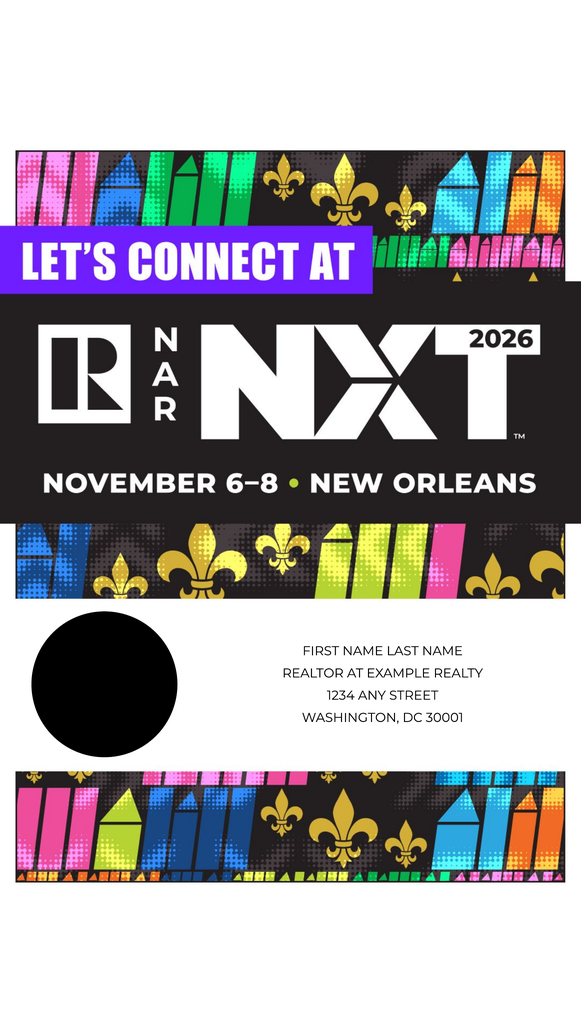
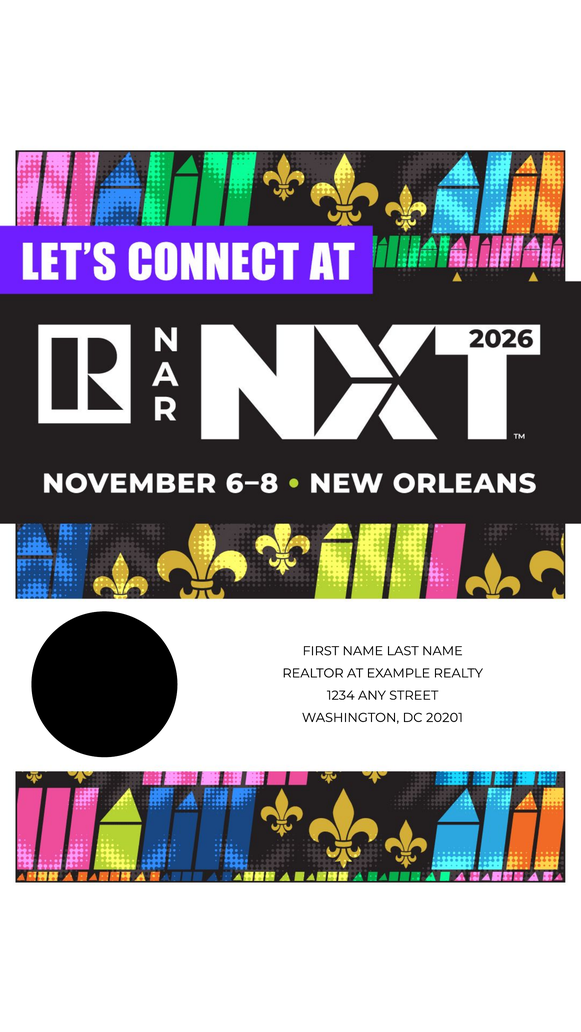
30001: 30001 -> 20201 (444, 718)
